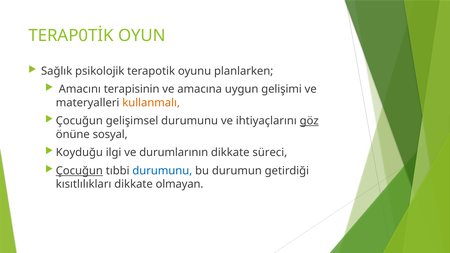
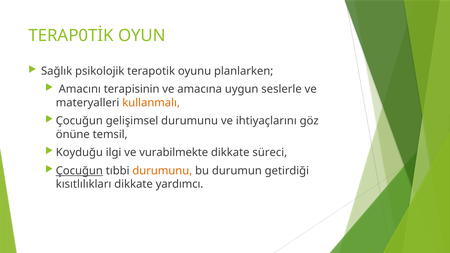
gelişimi: gelişimi -> seslerle (282, 89)
göz underline: present -> none (309, 121)
sosyal: sosyal -> temsil (110, 134)
durumlarının: durumlarının -> vurabilmekte (174, 153)
durumunu colour: blue -> orange (162, 171)
olmayan: olmayan -> yardımcı (180, 184)
